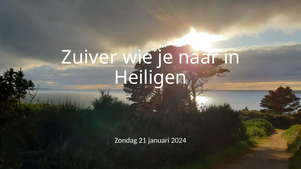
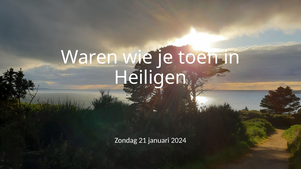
Zuiver: Zuiver -> Waren (89, 57)
naar: naar -> toen (198, 57)
